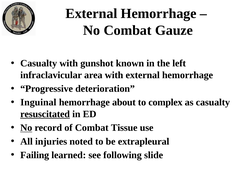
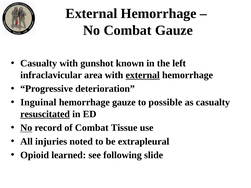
external underline: none -> present (143, 75)
hemorrhage about: about -> gauze (124, 103)
complex: complex -> possible (165, 103)
Failing: Failing -> Opioid (35, 155)
